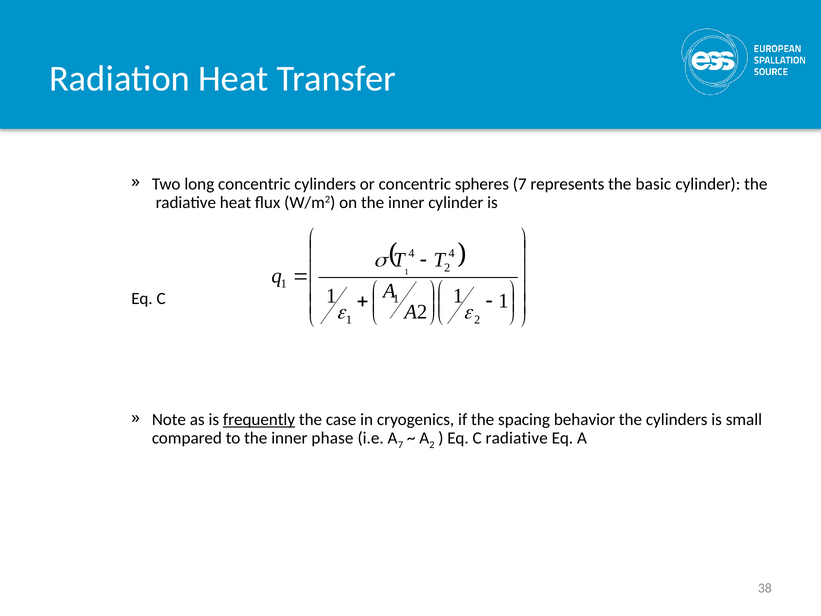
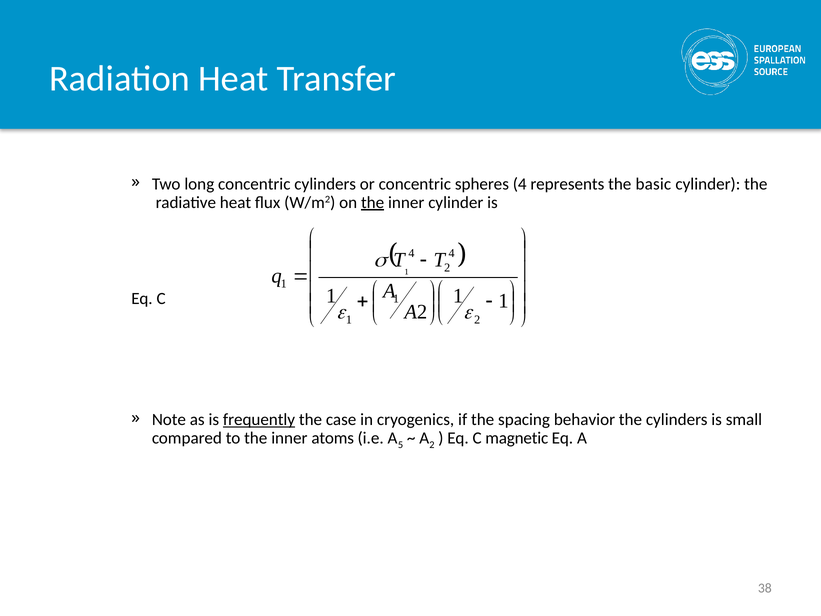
spheres 7: 7 -> 4 (520, 184)
the underline: none -> present (373, 202)
phase: phase -> atoms (333, 438)
A 7: 7 -> 5 (401, 445)
C radiative: radiative -> magnetic (517, 438)
